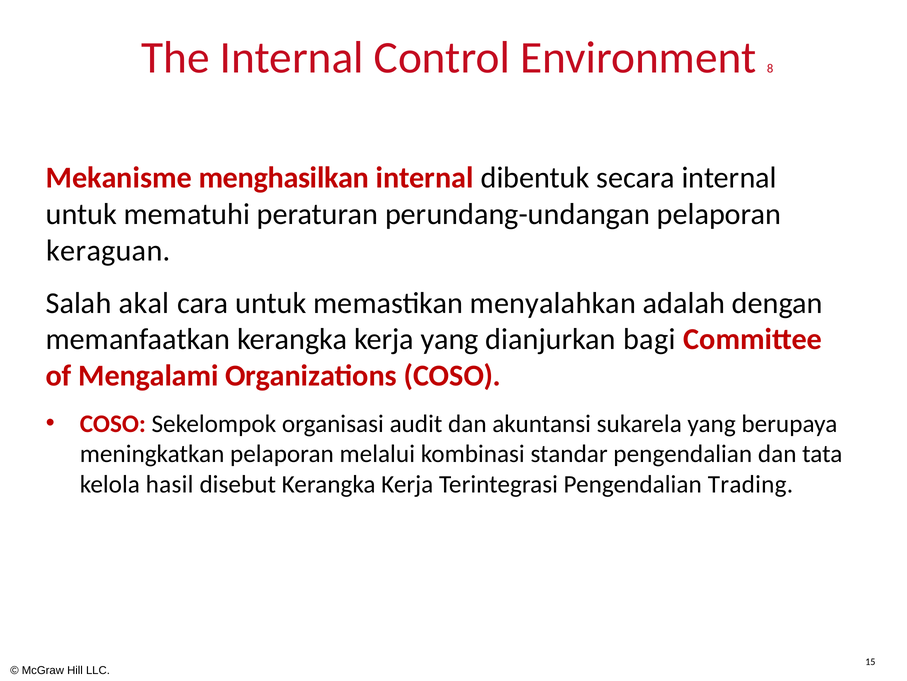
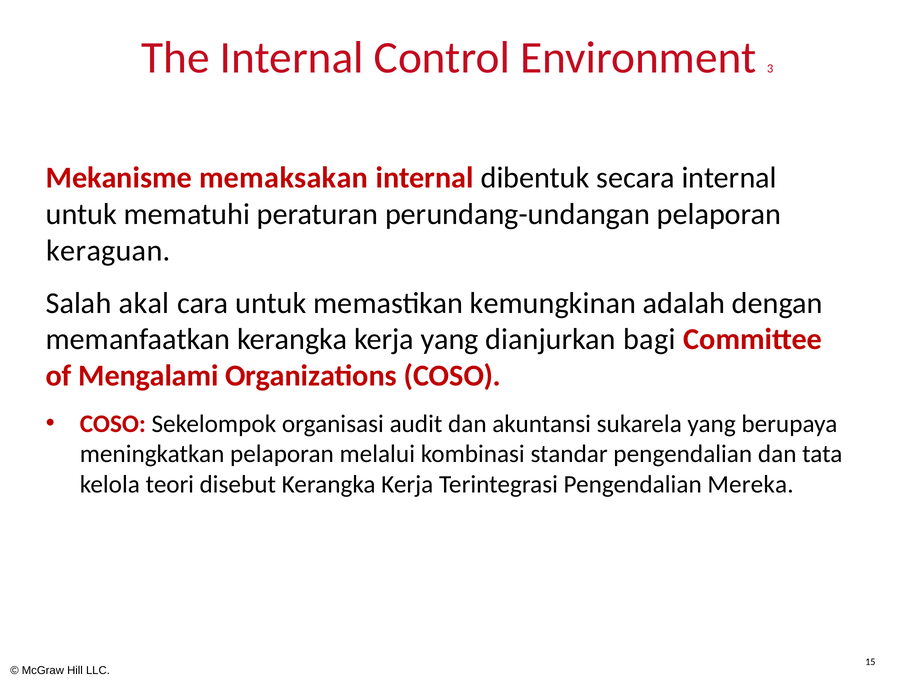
8: 8 -> 3 (770, 68)
menghasilkan: menghasilkan -> memaksakan (284, 178)
menyalahkan: menyalahkan -> kemungkinan (553, 303)
hasil: hasil -> teori (170, 484)
Trading: Trading -> Mereka (751, 484)
